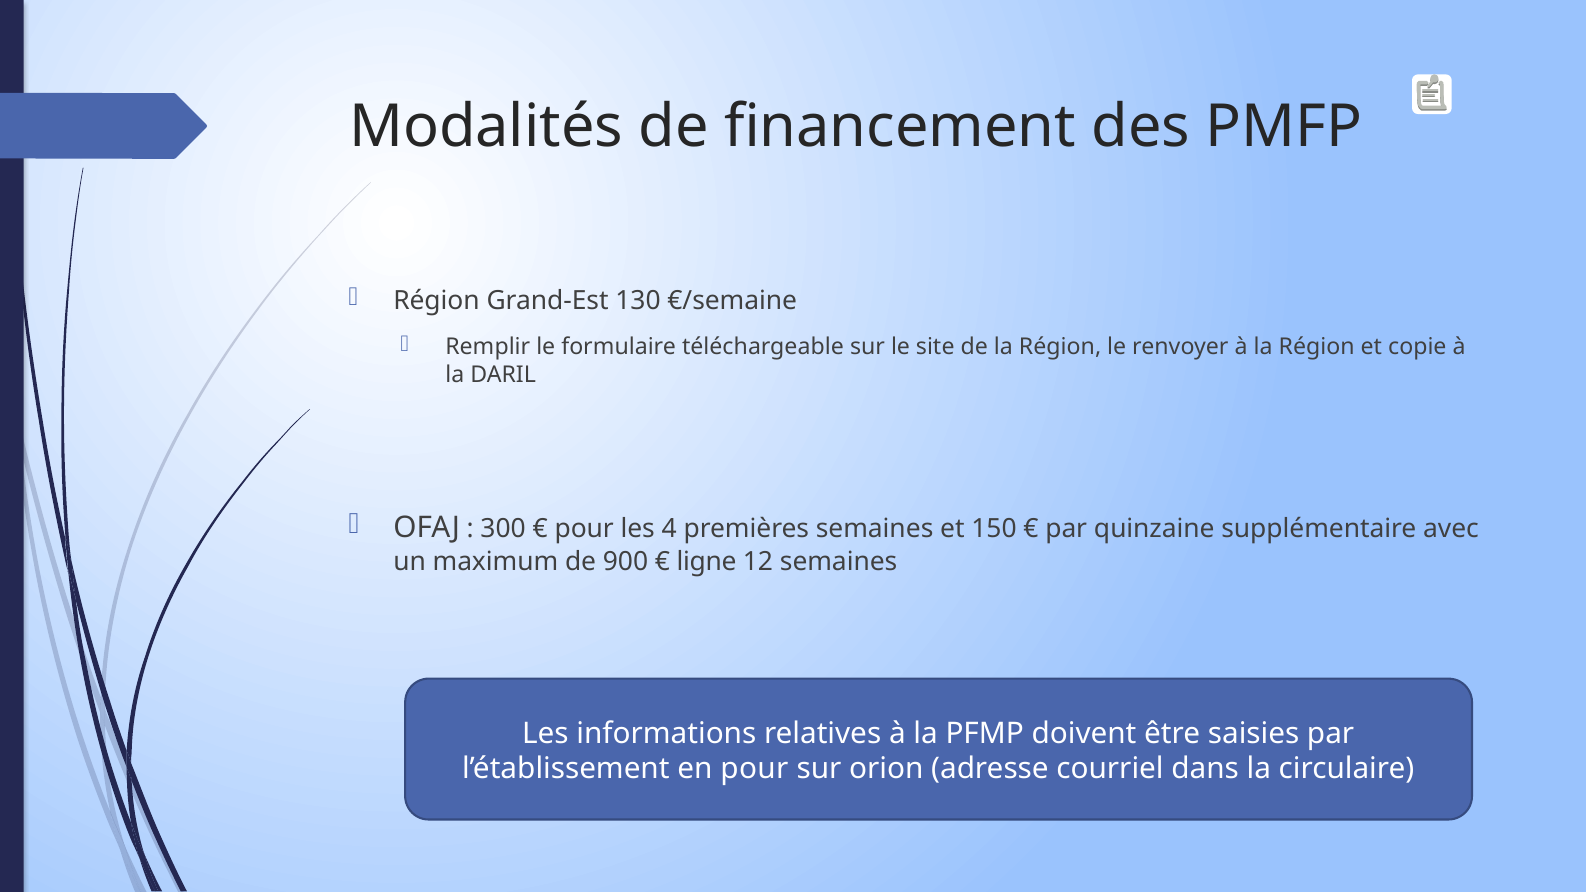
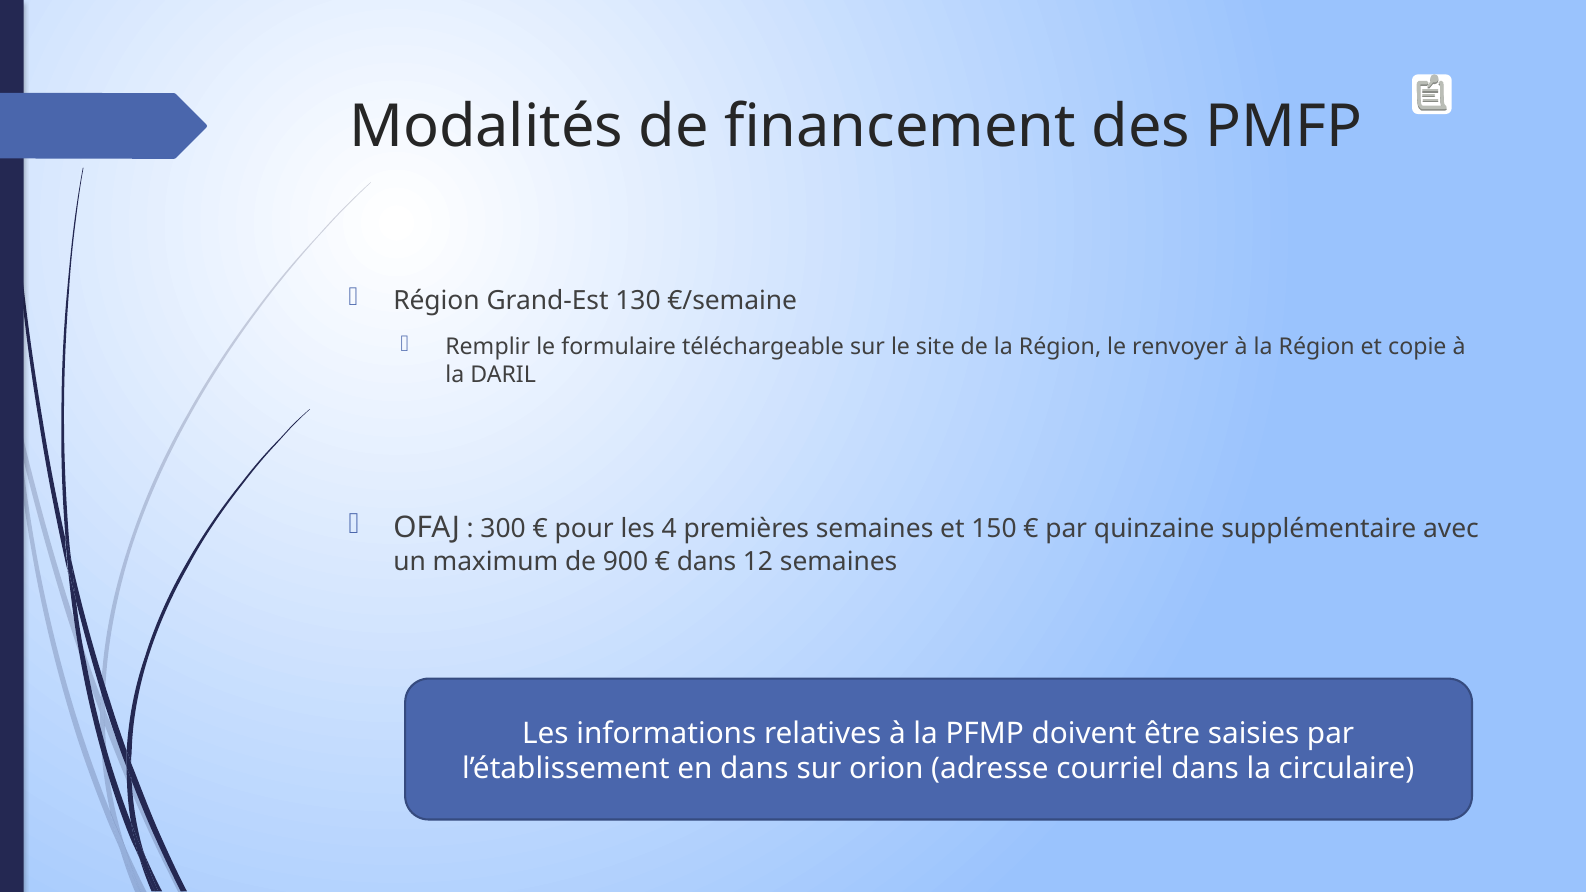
ligne: ligne -> dans (707, 562)
en pour: pour -> dans (754, 769)
